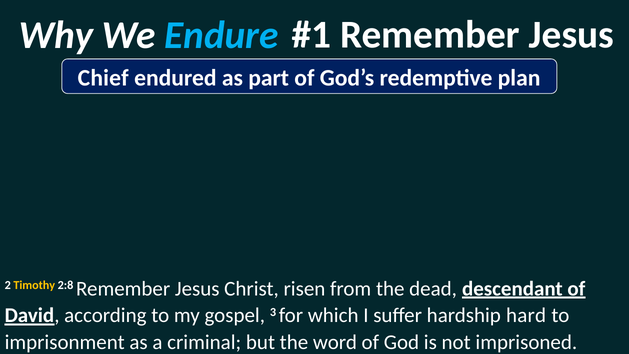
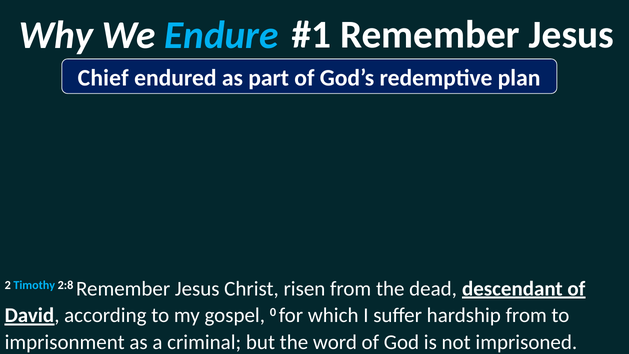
Timothy colour: yellow -> light blue (34, 285)
3: 3 -> 0 (273, 312)
hardship hard: hard -> from (526, 315)
